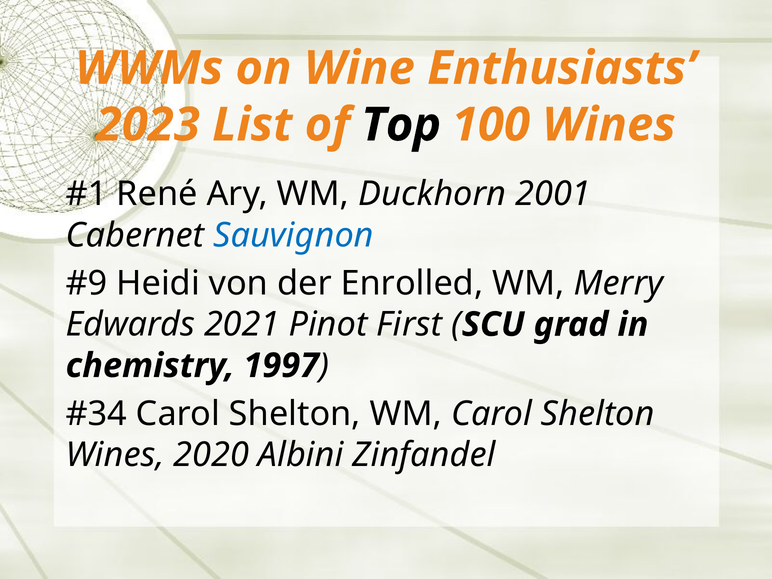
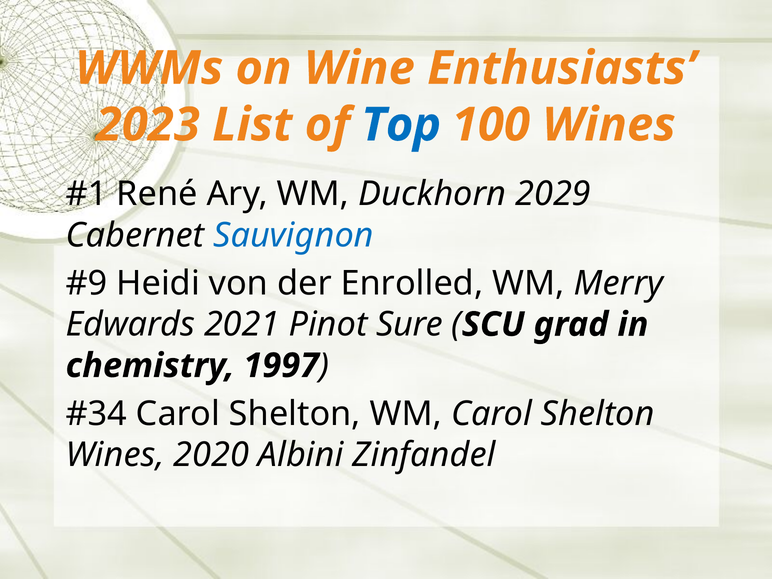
Top colour: black -> blue (401, 125)
2001: 2001 -> 2029 (553, 194)
First: First -> Sure (410, 325)
